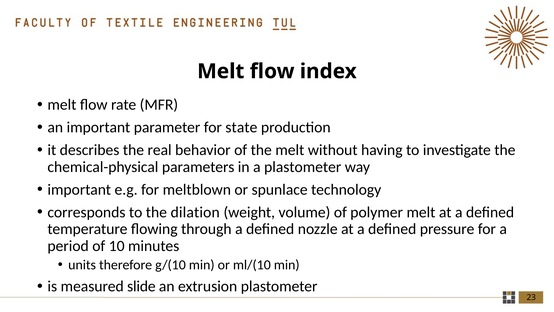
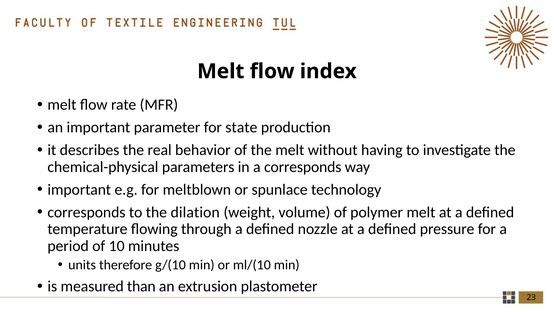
a plastometer: plastometer -> corresponds (303, 167)
slide: slide -> than (141, 286)
